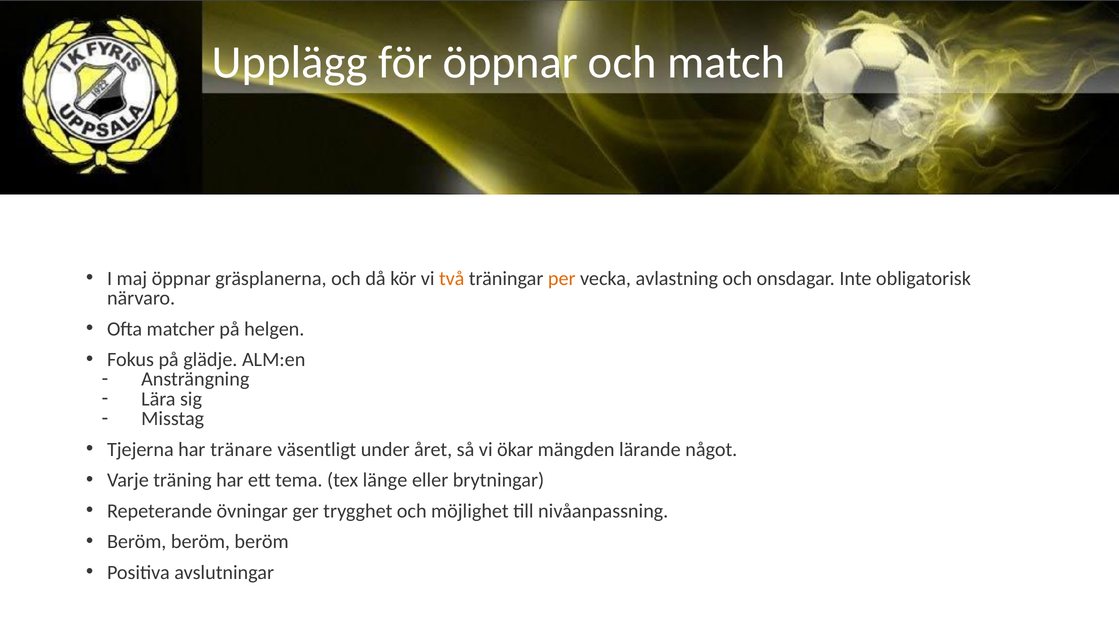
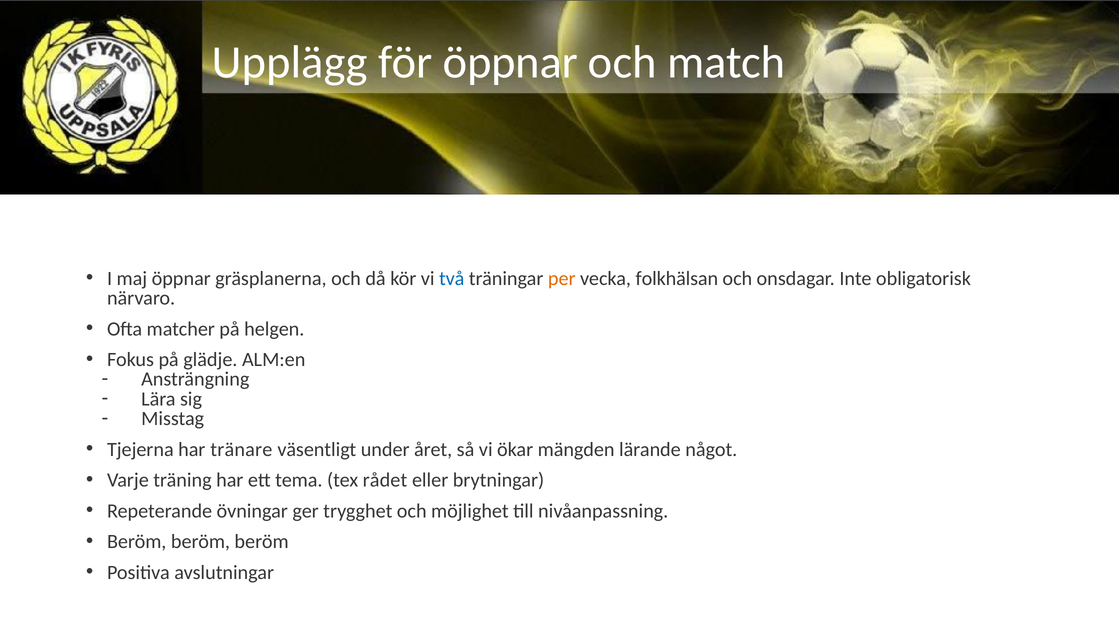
två colour: orange -> blue (452, 279)
avlastning: avlastning -> folkhälsan (677, 279)
länge: länge -> rådet (385, 480)
